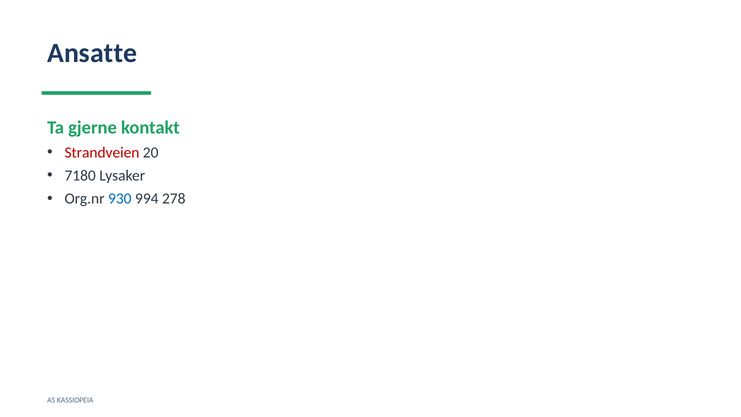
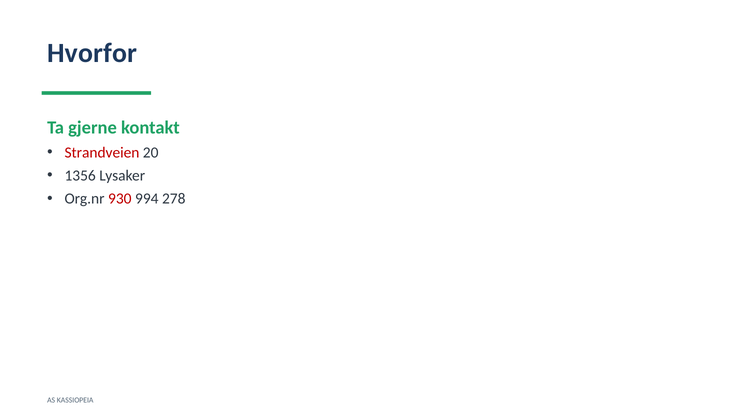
Ansatte: Ansatte -> Hvorfor (92, 53)
7180: 7180 -> 1356 (80, 176)
930 colour: blue -> red (120, 199)
